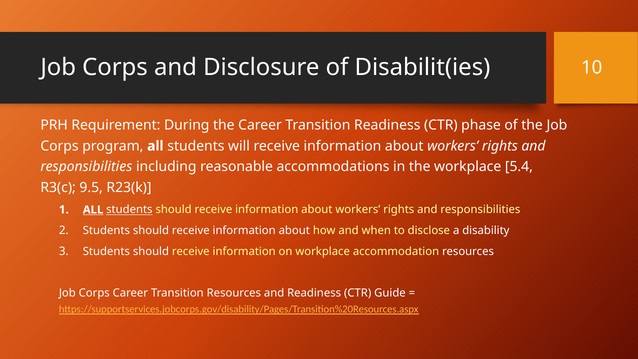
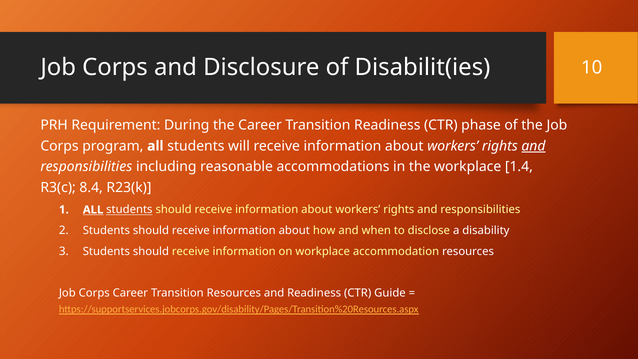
and underline: none -> present (533, 146)
5.4: 5.4 -> 1.4 (519, 167)
9.5: 9.5 -> 8.4 (91, 187)
